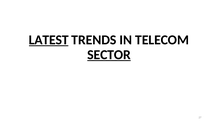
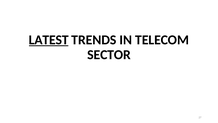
SECTOR underline: present -> none (109, 54)
